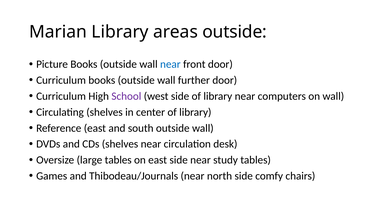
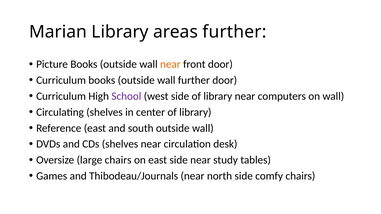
areas outside: outside -> further (234, 32)
near colour: blue -> orange (170, 64)
large tables: tables -> chairs (118, 160)
